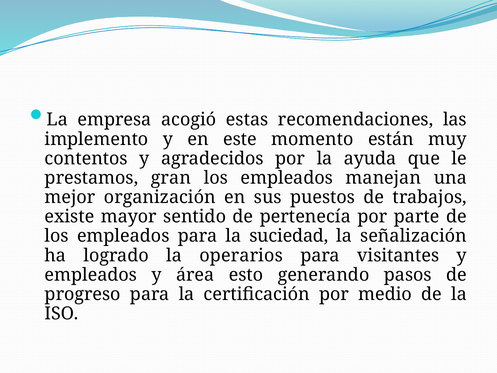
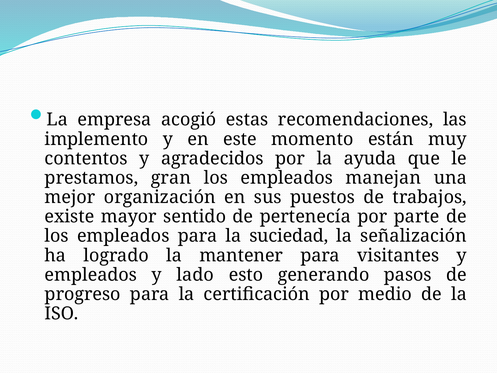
operarios: operarios -> mantener (241, 255)
área: área -> lado (195, 275)
